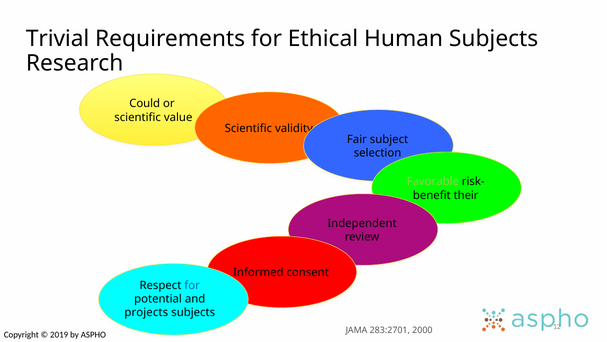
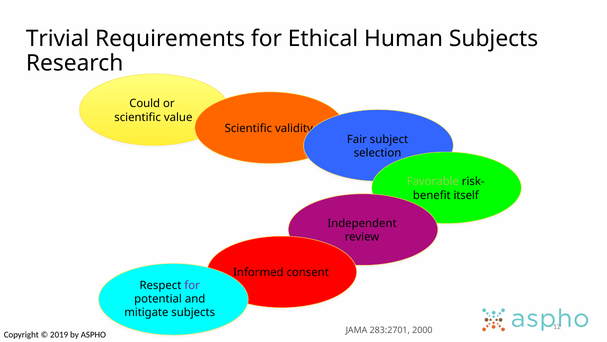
their: their -> itself (466, 195)
for colour: blue -> purple (192, 285)
projects: projects -> mitigate (146, 312)
